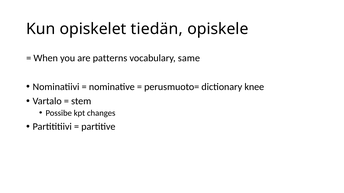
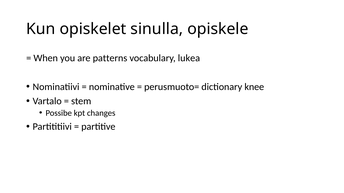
tiedän: tiedän -> sinulla (157, 29)
same: same -> lukea (189, 58)
